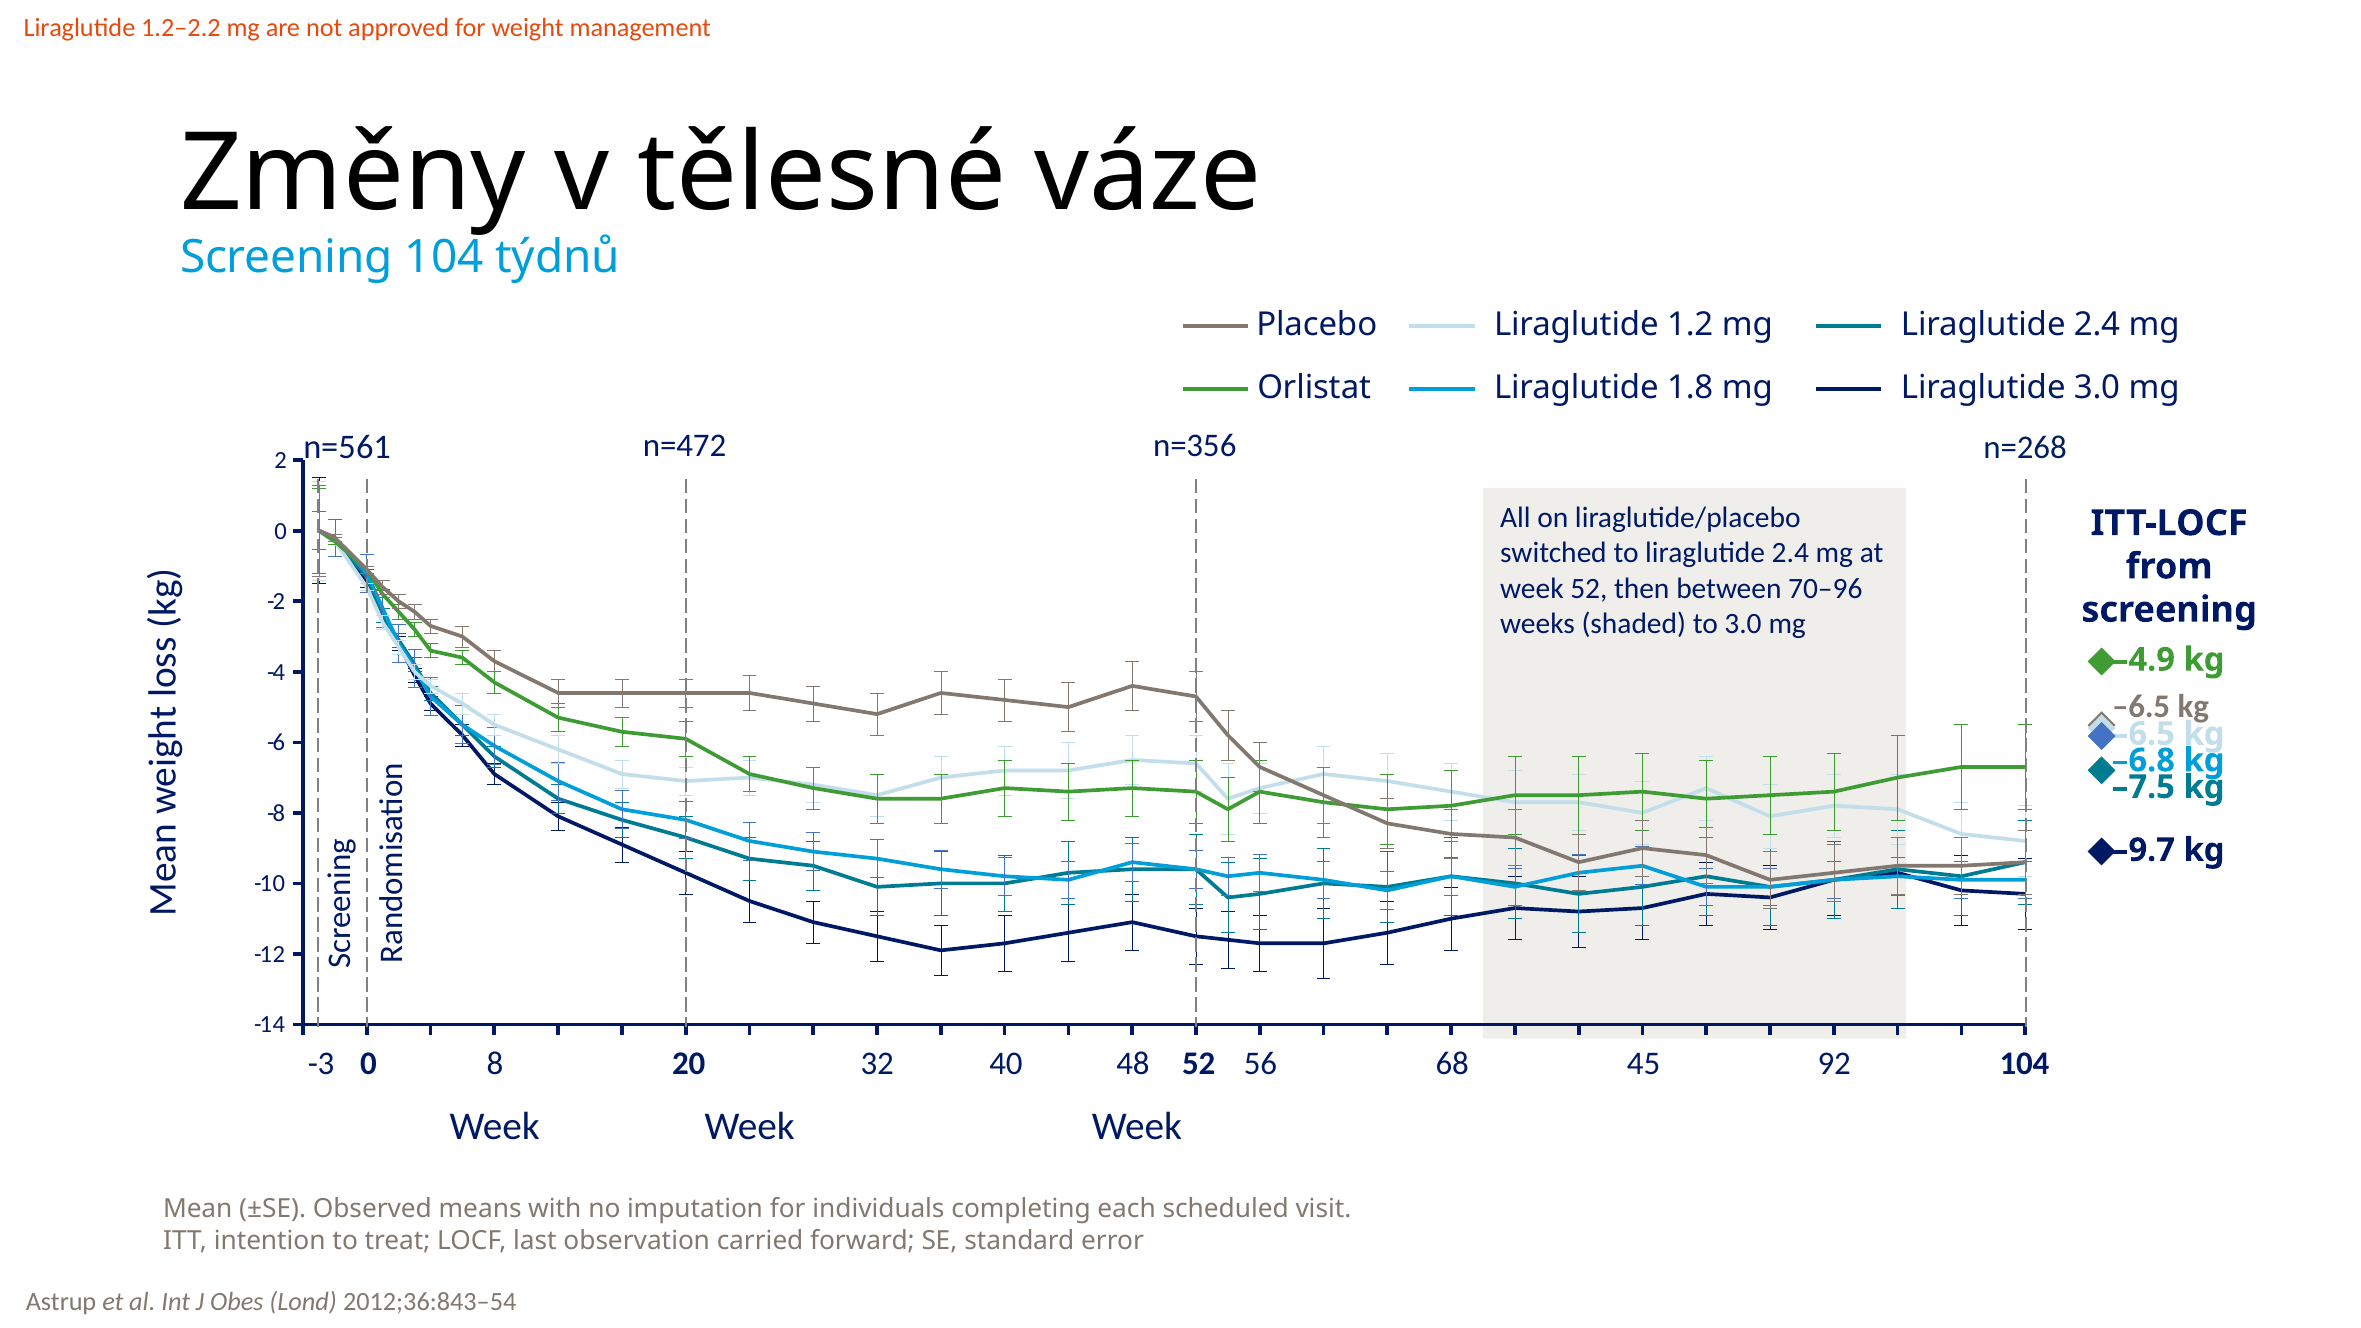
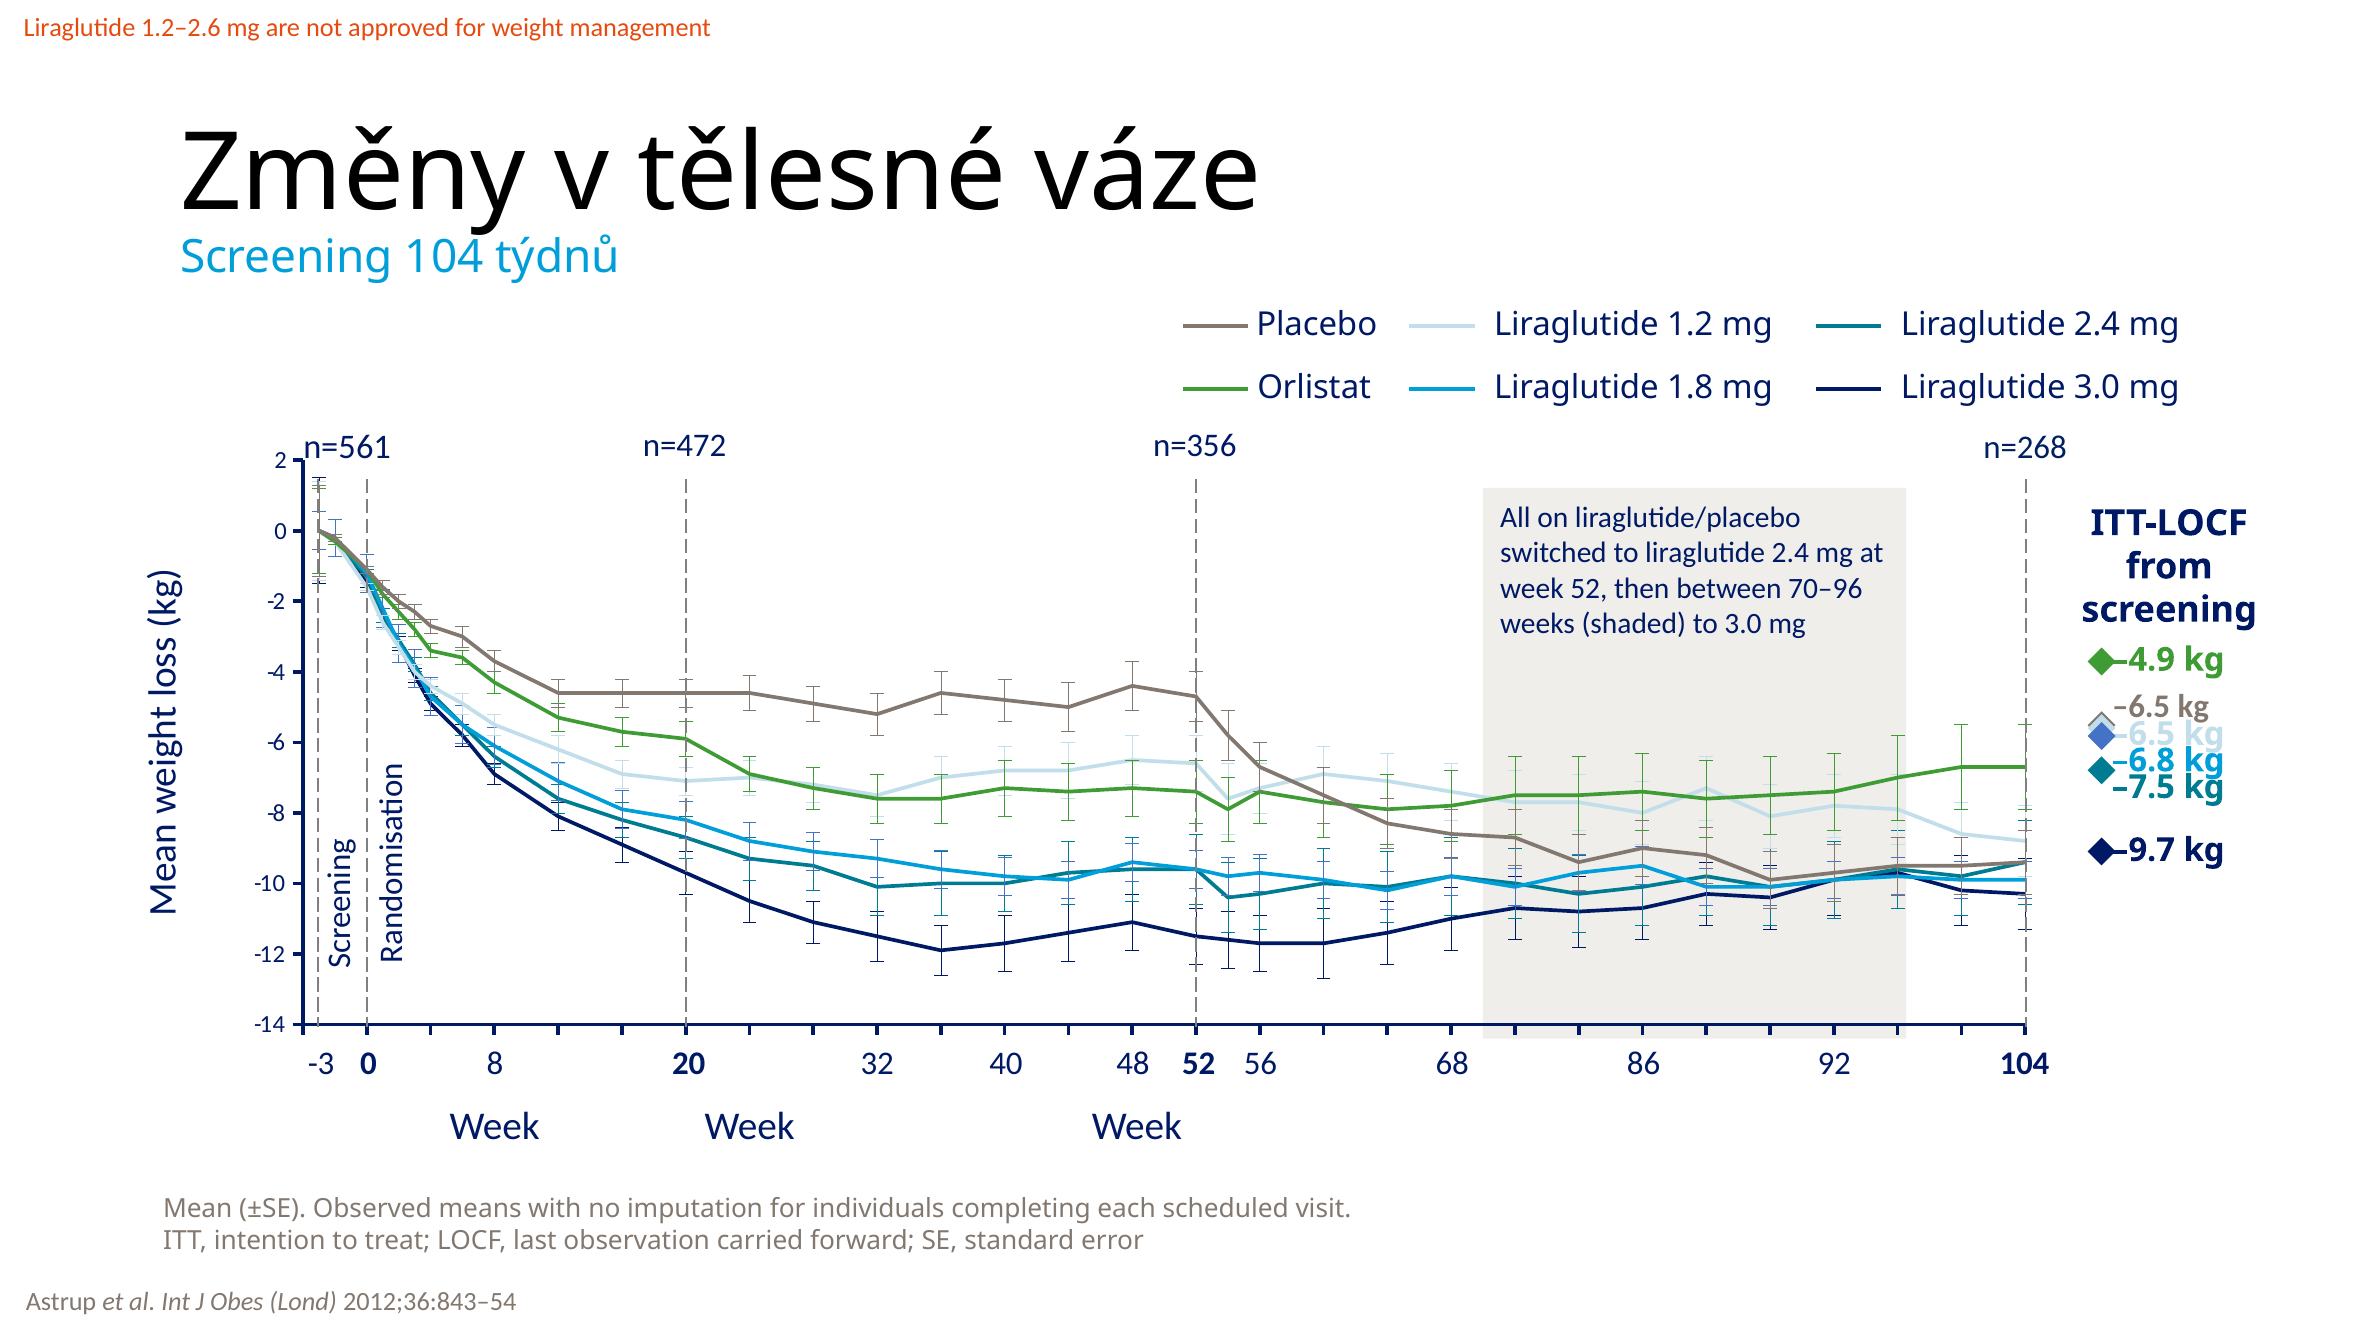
1.2–2.2: 1.2–2.2 -> 1.2–2.6 (181, 28)
45: 45 -> 86 (1644, 1064)
